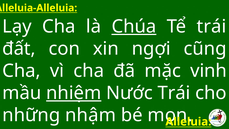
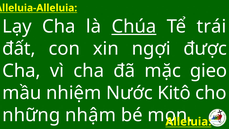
cũng: cũng -> được (205, 49)
vinh: vinh -> gieo (209, 71)
nhiệm underline: present -> none (74, 93)
Nước Trái: Trái -> Kitô (174, 93)
